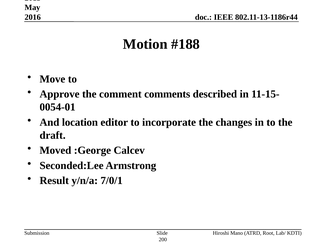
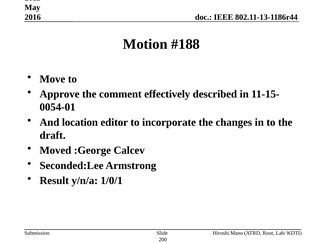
comments: comments -> effectively (167, 94)
7/0/1: 7/0/1 -> 1/0/1 (112, 180)
